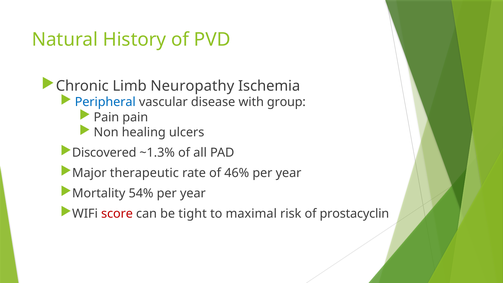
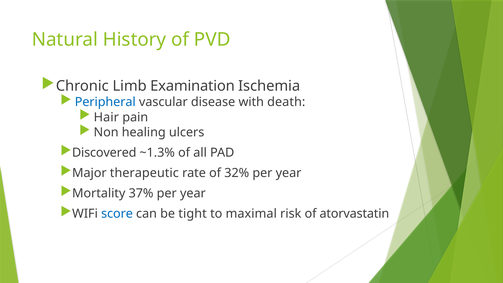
Neuropathy: Neuropathy -> Examination (192, 86)
group: group -> death (286, 102)
Pain: Pain -> Hair (106, 117)
46%: 46% -> 32% (237, 173)
54%: 54% -> 37% (141, 193)
score colour: red -> blue (117, 214)
prostacyclin: prostacyclin -> atorvastatin (354, 214)
